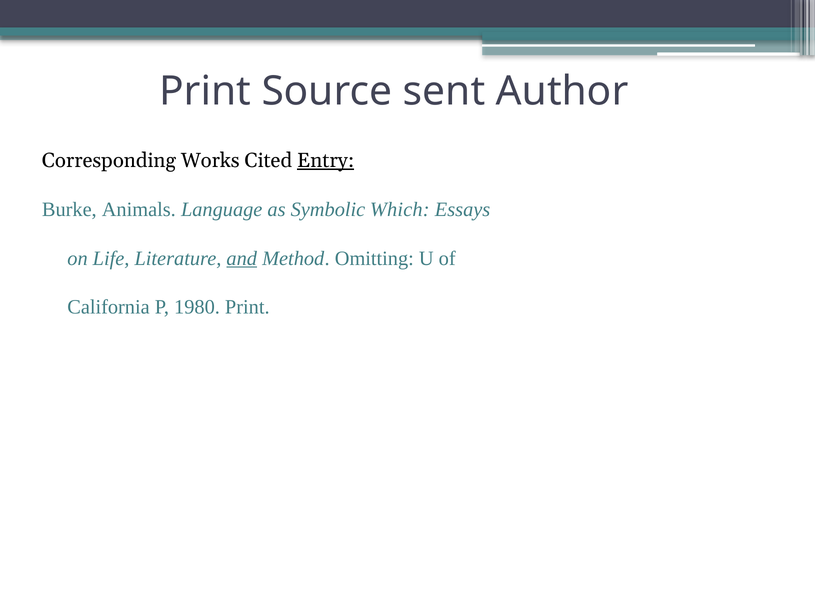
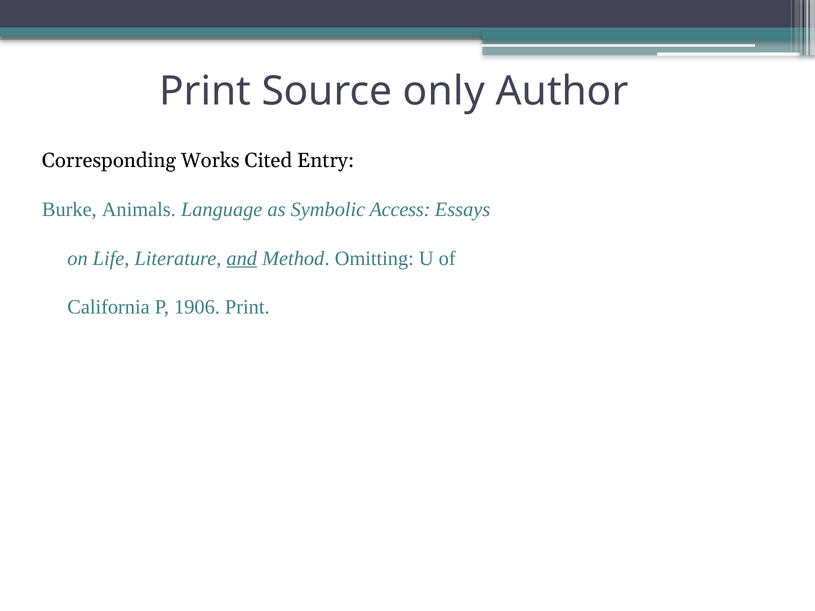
sent: sent -> only (444, 91)
Entry underline: present -> none (326, 161)
Which: Which -> Access (400, 210)
1980: 1980 -> 1906 (197, 307)
